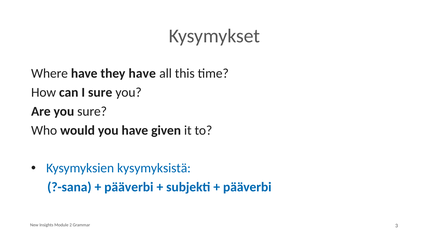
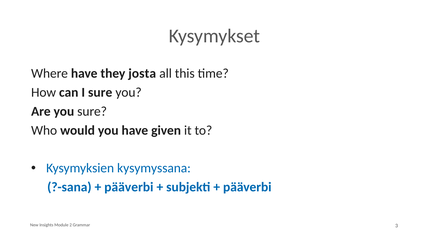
they have: have -> josta (142, 74)
kysymyksistä: kysymyksistä -> kysymyssana (154, 168)
